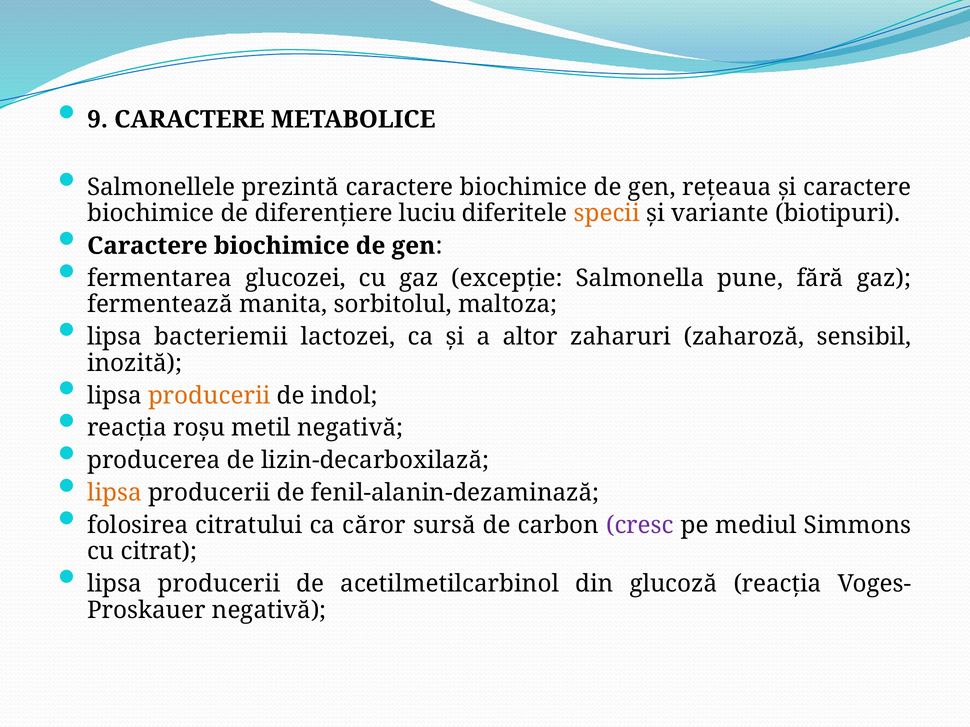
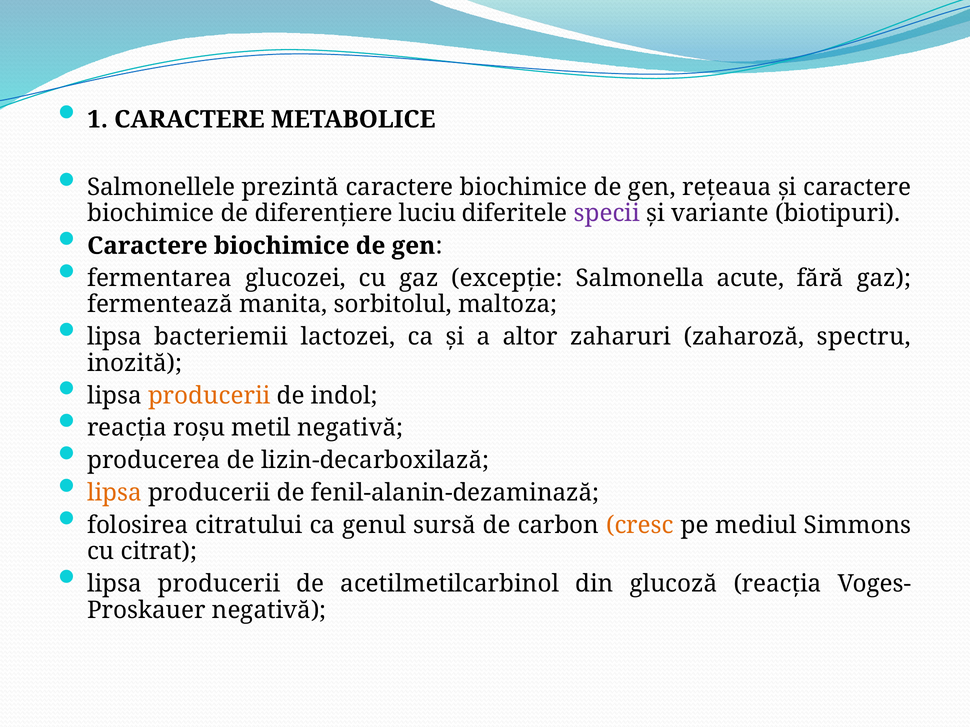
9: 9 -> 1 (98, 120)
specii colour: orange -> purple (607, 214)
pune: pune -> acute (750, 278)
sensibil: sensibil -> spectru (864, 337)
căror: căror -> genul (374, 526)
cresc colour: purple -> orange (640, 526)
